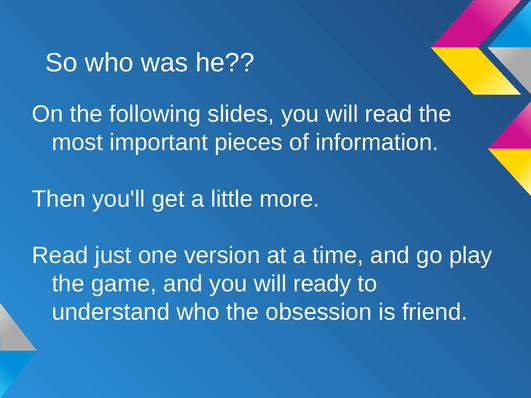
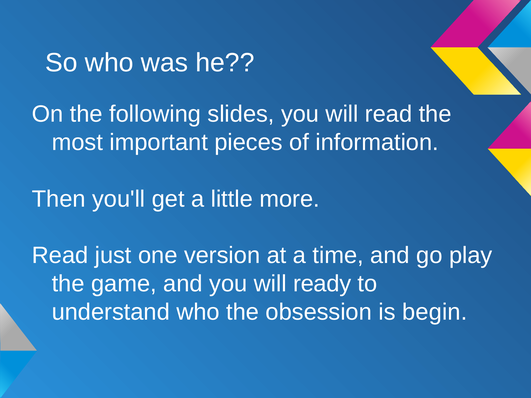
friend: friend -> begin (435, 312)
